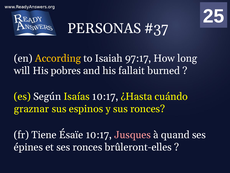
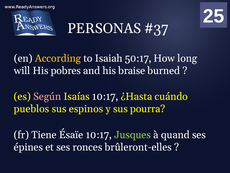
97:17: 97:17 -> 50:17 (138, 58)
fallait: fallait -> braise (132, 70)
Según colour: white -> pink (47, 96)
graznar: graznar -> pueblos (32, 109)
sus ronces: ronces -> pourra (148, 109)
Jusques colour: pink -> light green (133, 134)
